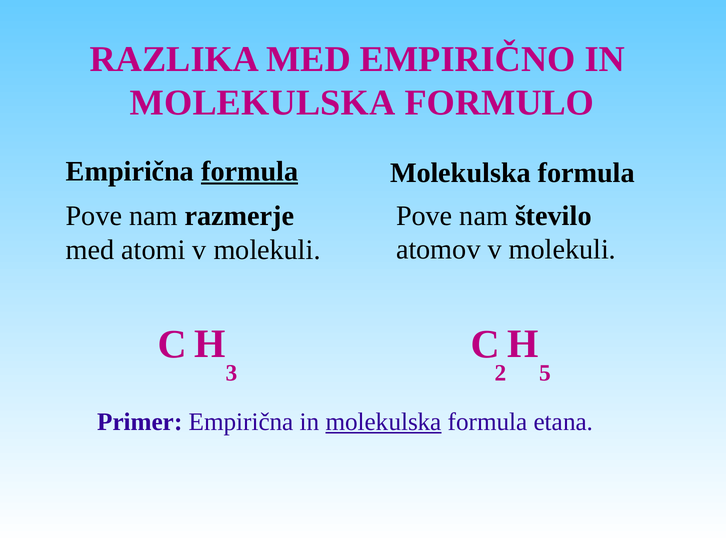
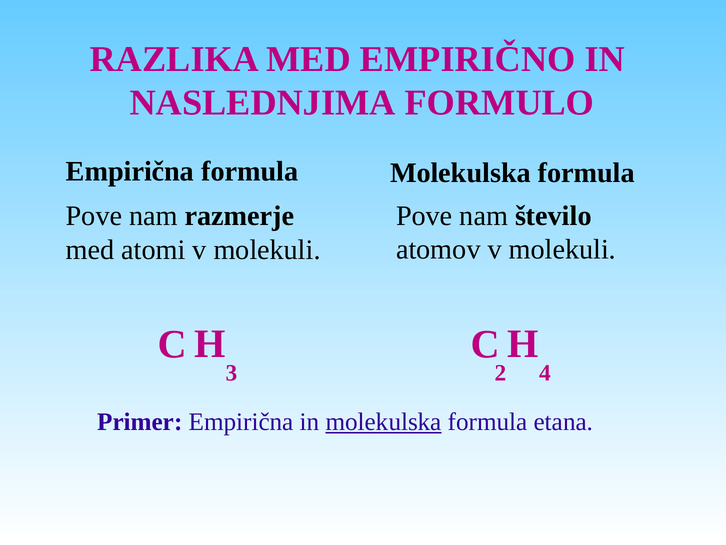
MOLEKULSKA: MOLEKULSKA -> NASLEDNJIMA (263, 103)
formula underline: present -> none (250, 171)
5: 5 -> 4 (545, 373)
